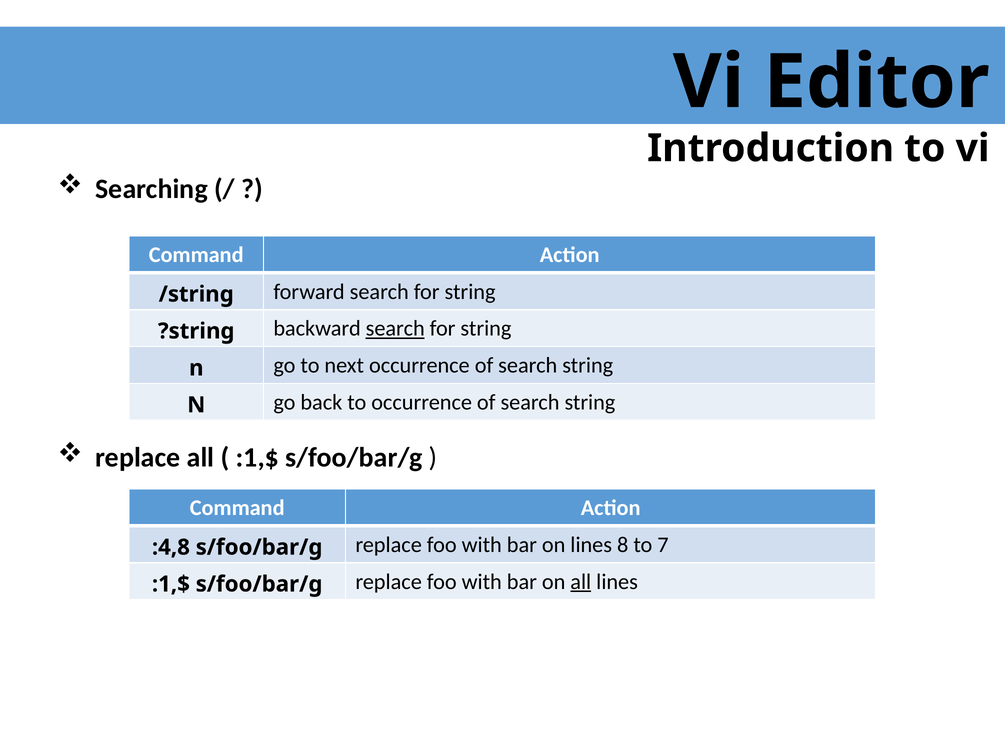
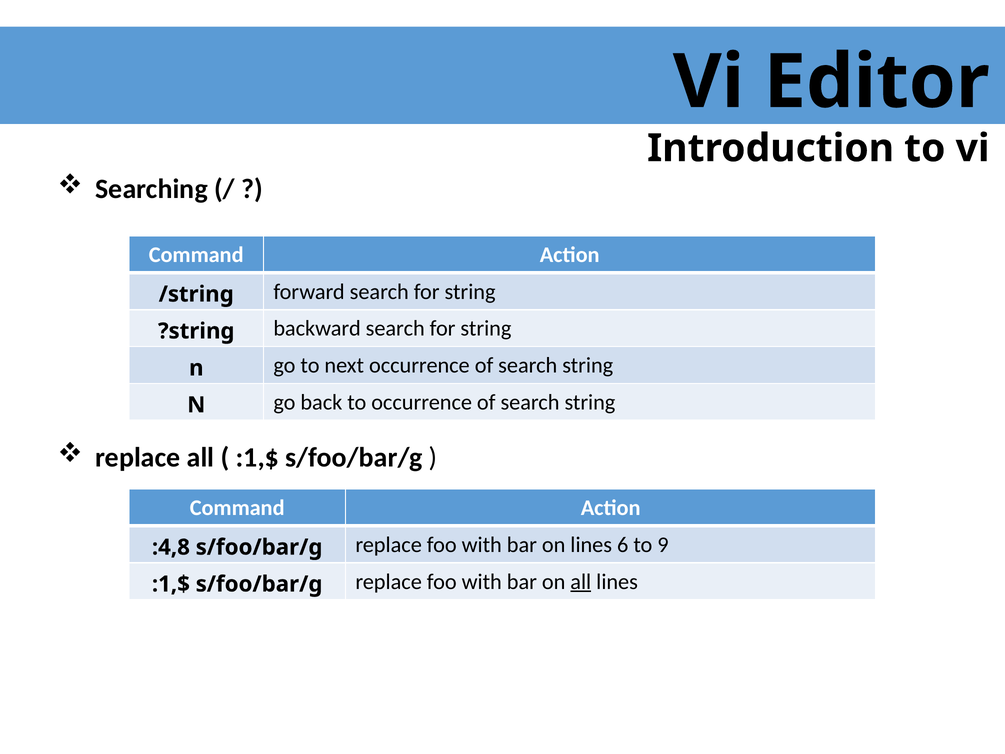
search underline: present -> none (395, 329)
8: 8 -> 6 (623, 545)
7: 7 -> 9 (663, 545)
